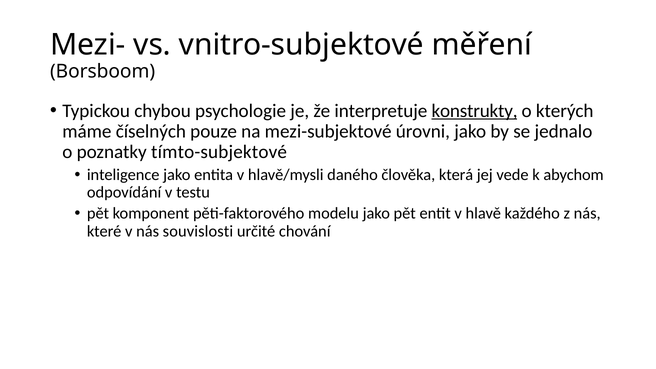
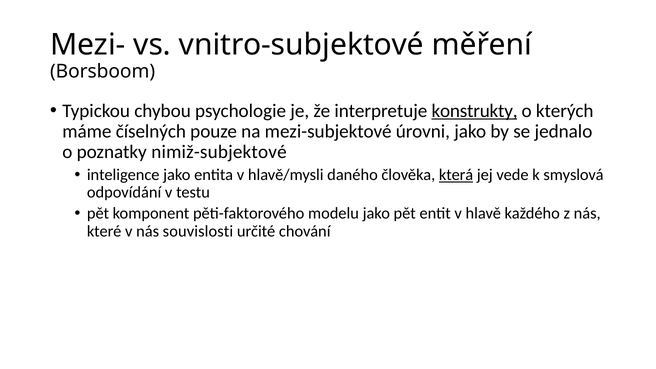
tímto-subjektové: tímto-subjektové -> nimiž-subjektové (219, 152)
která underline: none -> present (456, 175)
abychom: abychom -> smyslová (574, 175)
